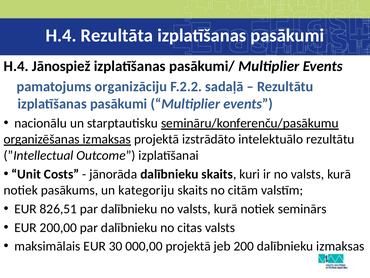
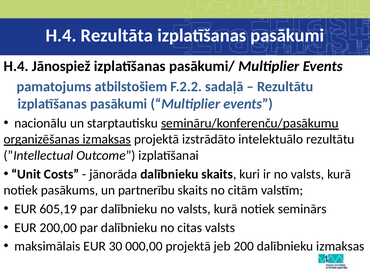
organizāciju: organizāciju -> atbilstošiem (131, 87)
kategoriju: kategoriju -> partnerību (146, 190)
826,51: 826,51 -> 605,19 (58, 208)
